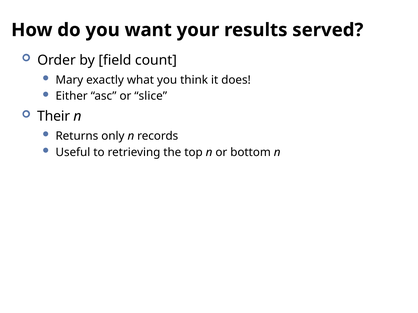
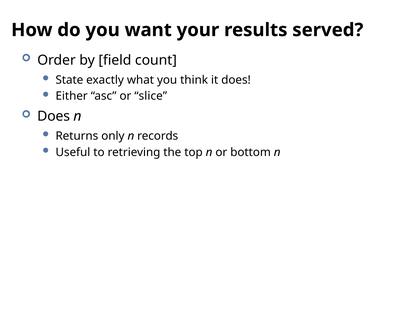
Mary: Mary -> State (69, 80)
Their: Their -> Does (54, 116)
